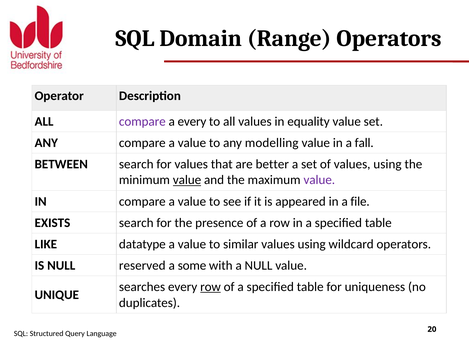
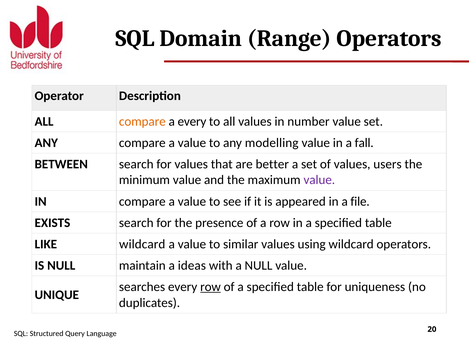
compare colour: purple -> orange (142, 121)
equality: equality -> number (308, 121)
of values using: using -> users (388, 164)
value underline: present -> none (187, 180)
LIKE datatype: datatype -> wildcard (142, 244)
reserved: reserved -> maintain (142, 265)
some: some -> ideas (192, 265)
